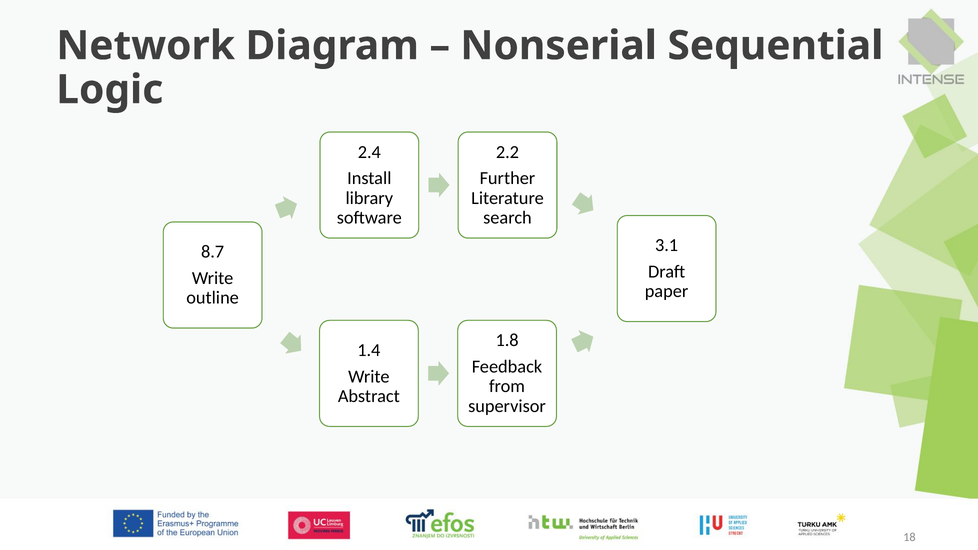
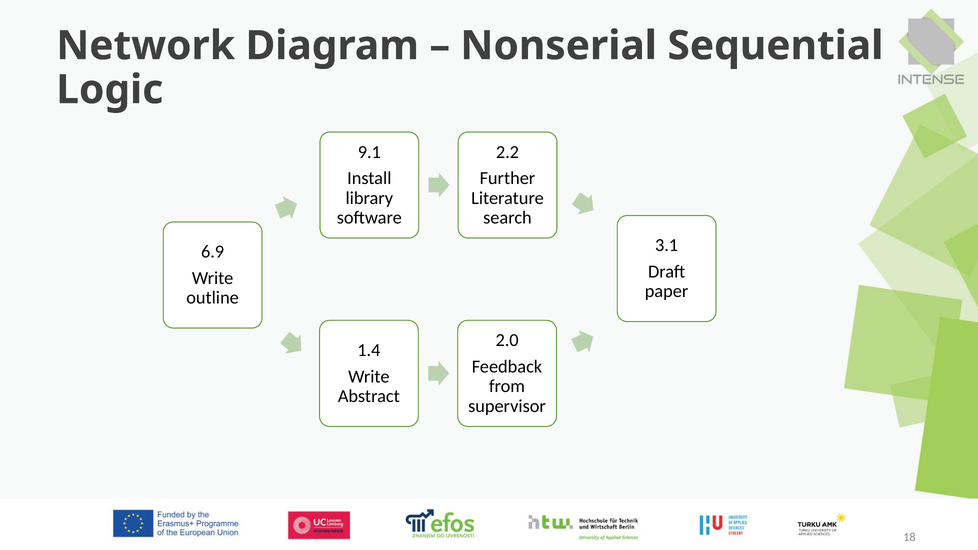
2.4: 2.4 -> 9.1 (369, 152)
8.7: 8.7 -> 6.9 (213, 252)
1.8: 1.8 -> 2.0 (507, 340)
